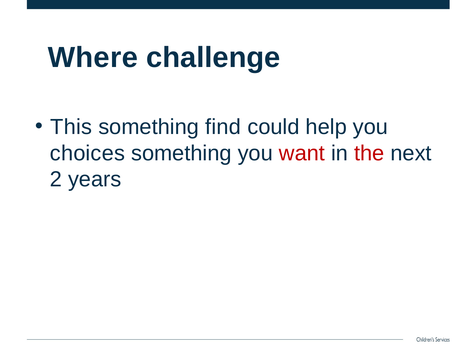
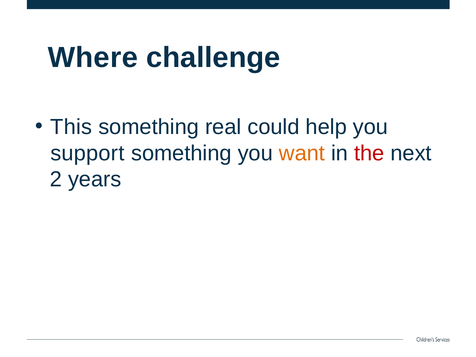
find: find -> real (223, 127)
choices: choices -> support (87, 153)
want colour: red -> orange (302, 153)
